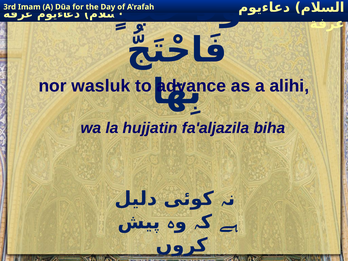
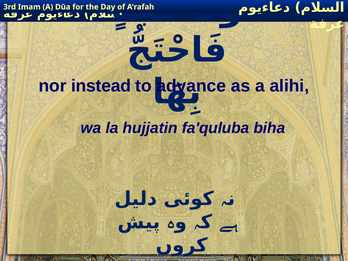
wasluk: wasluk -> instead (101, 86)
fa'aljazila: fa'aljazila -> fa'quluba (216, 128)
